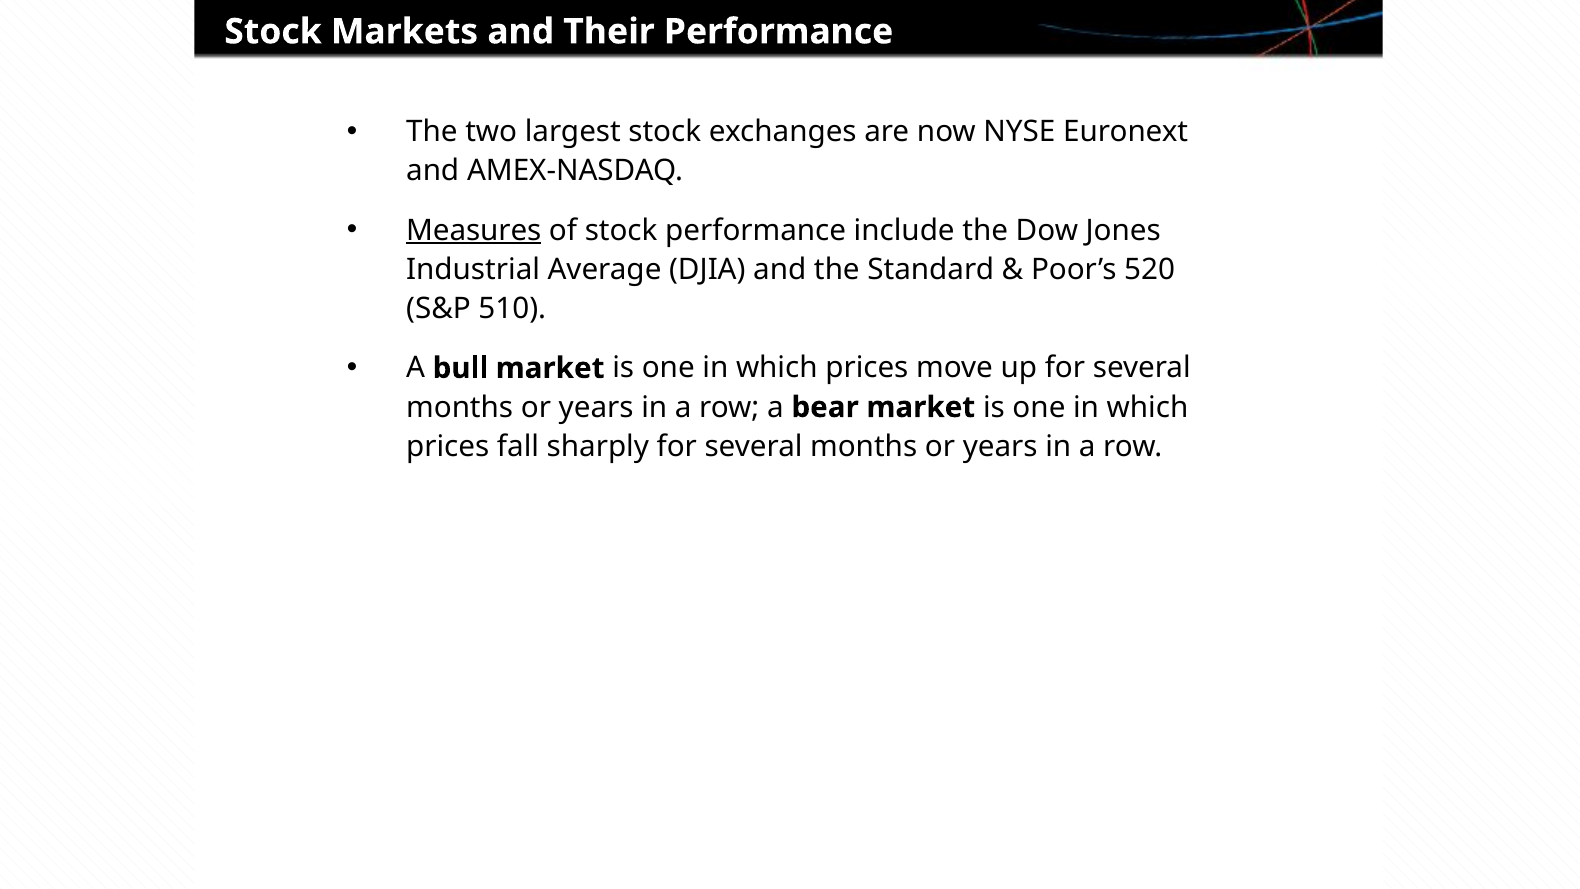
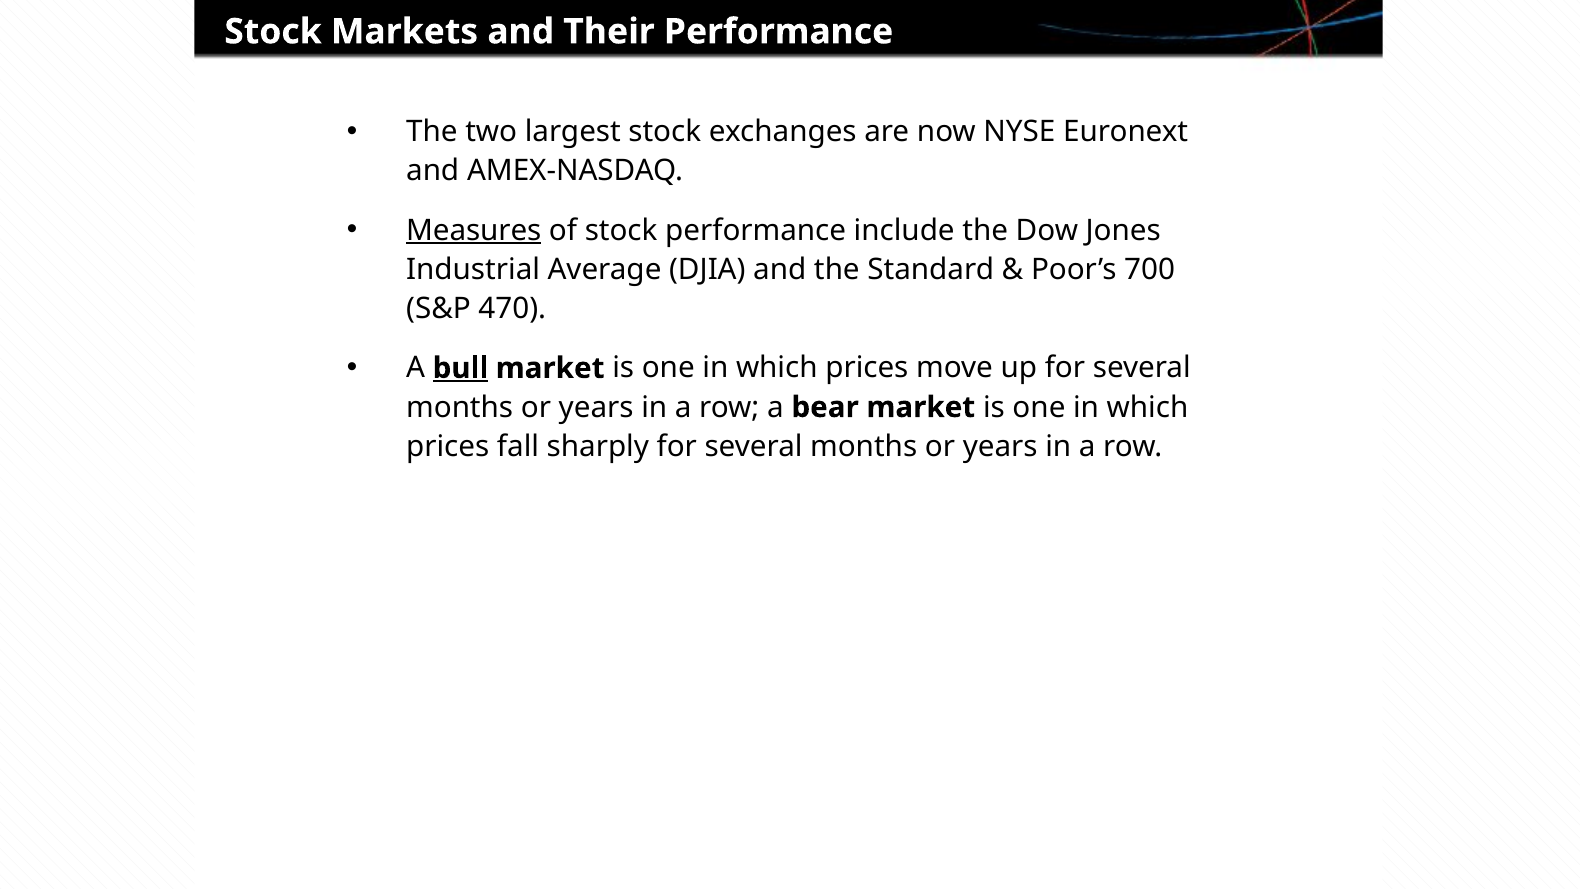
520: 520 -> 700 (1150, 269)
510: 510 -> 470 (512, 309)
bull underline: none -> present (460, 368)
